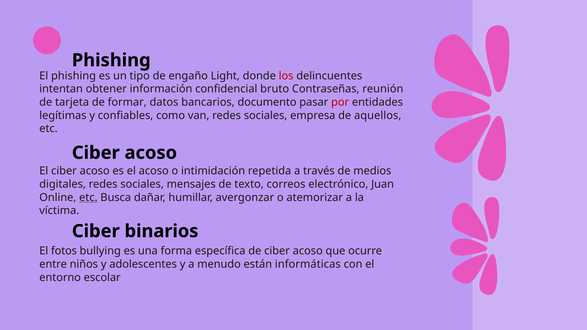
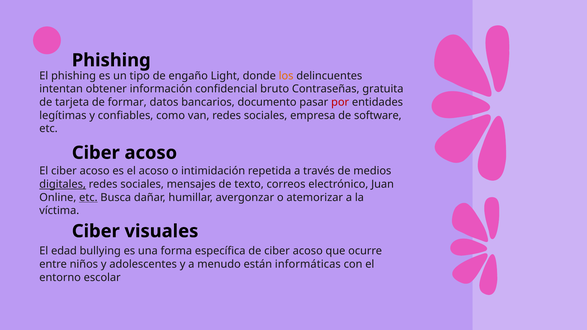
los colour: red -> orange (286, 76)
reunión: reunión -> gratuita (383, 89)
aquellos: aquellos -> software (378, 115)
digitales underline: none -> present (63, 184)
binarios: binarios -> visuales (161, 231)
fotos: fotos -> edad (64, 251)
